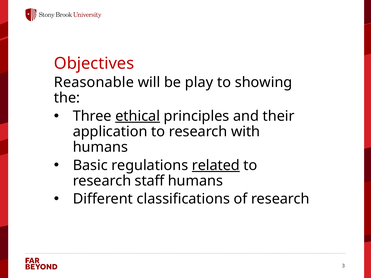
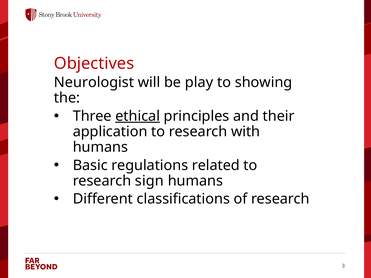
Reasonable: Reasonable -> Neurologist (94, 82)
related underline: present -> none (216, 165)
staff: staff -> sign (149, 181)
